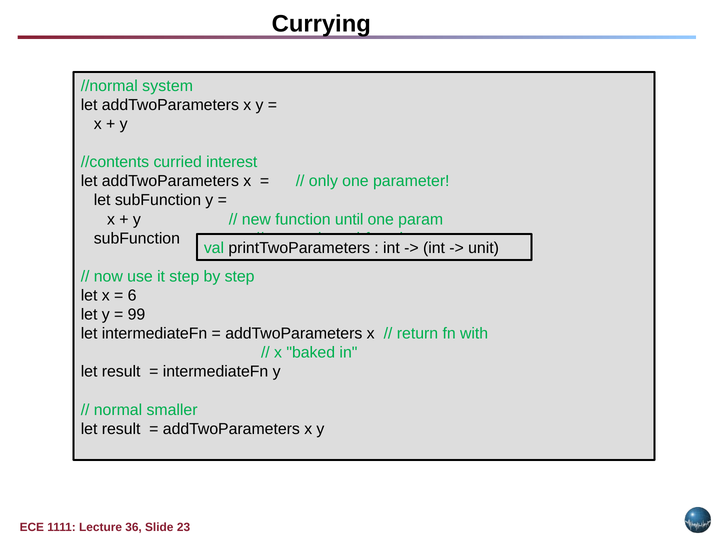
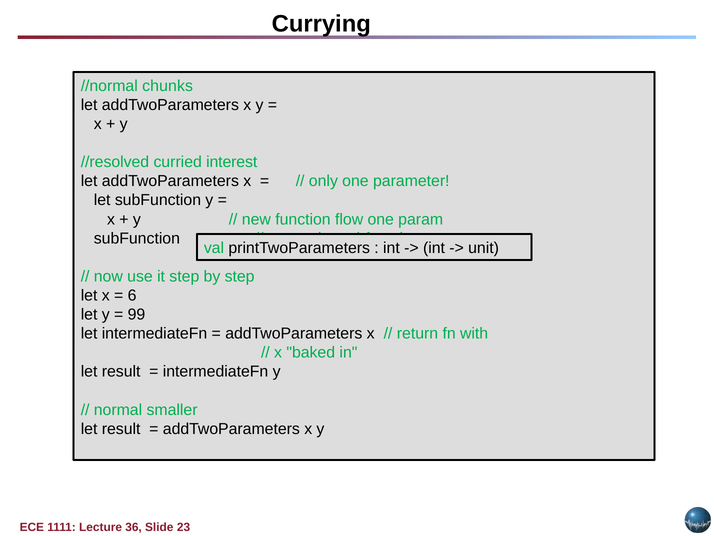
system: system -> chunks (168, 86)
//contents: //contents -> //resolved (115, 162)
until: until -> flow (349, 219)
